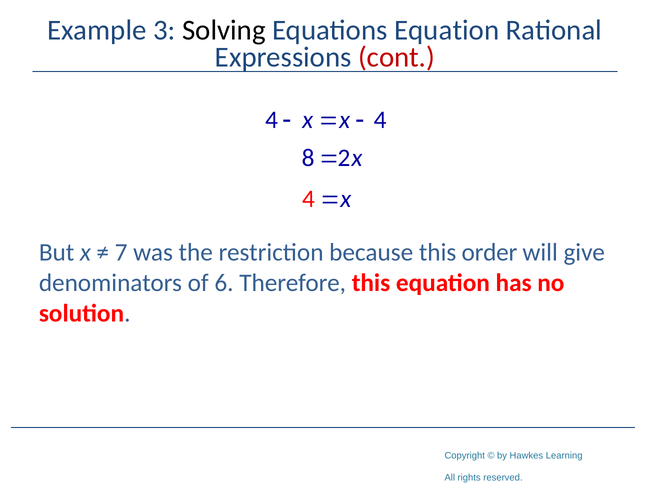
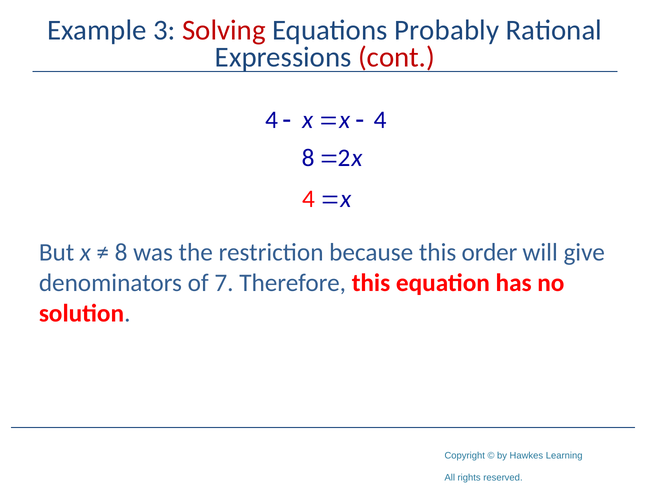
Solving colour: black -> red (224, 30)
Equations Equation: Equation -> Probably (447, 30)
7: 7 -> 8 (121, 253)
6: 6 -> 7 (224, 283)
